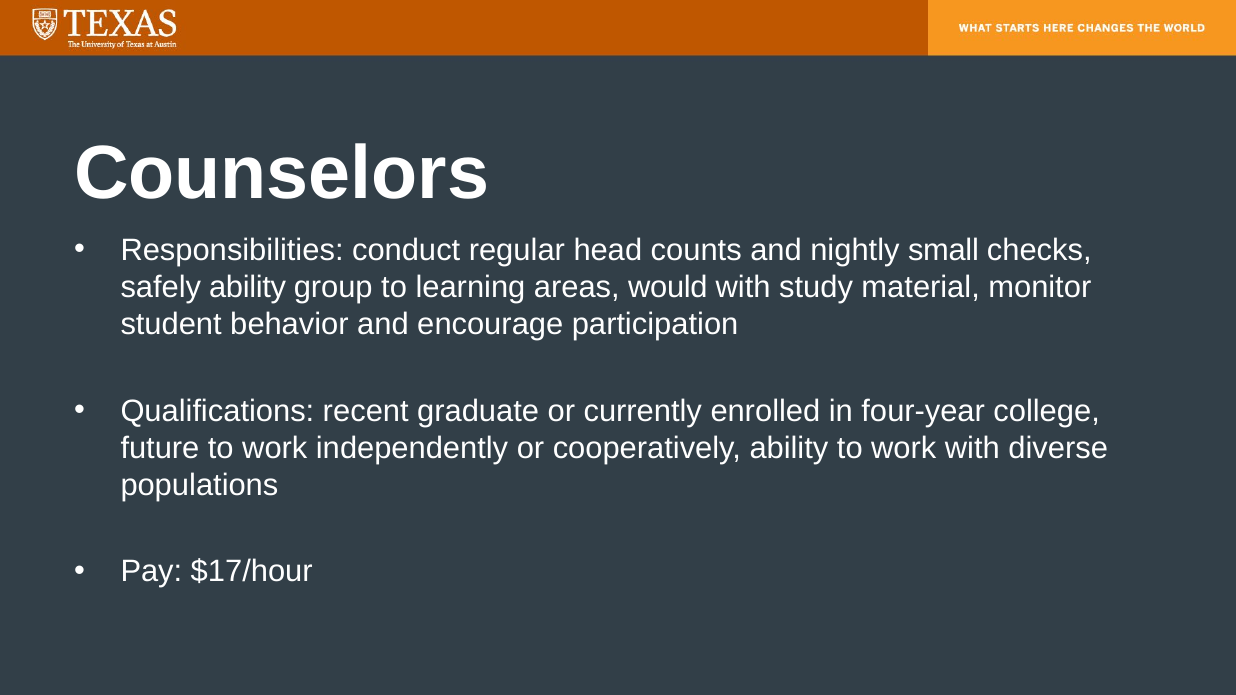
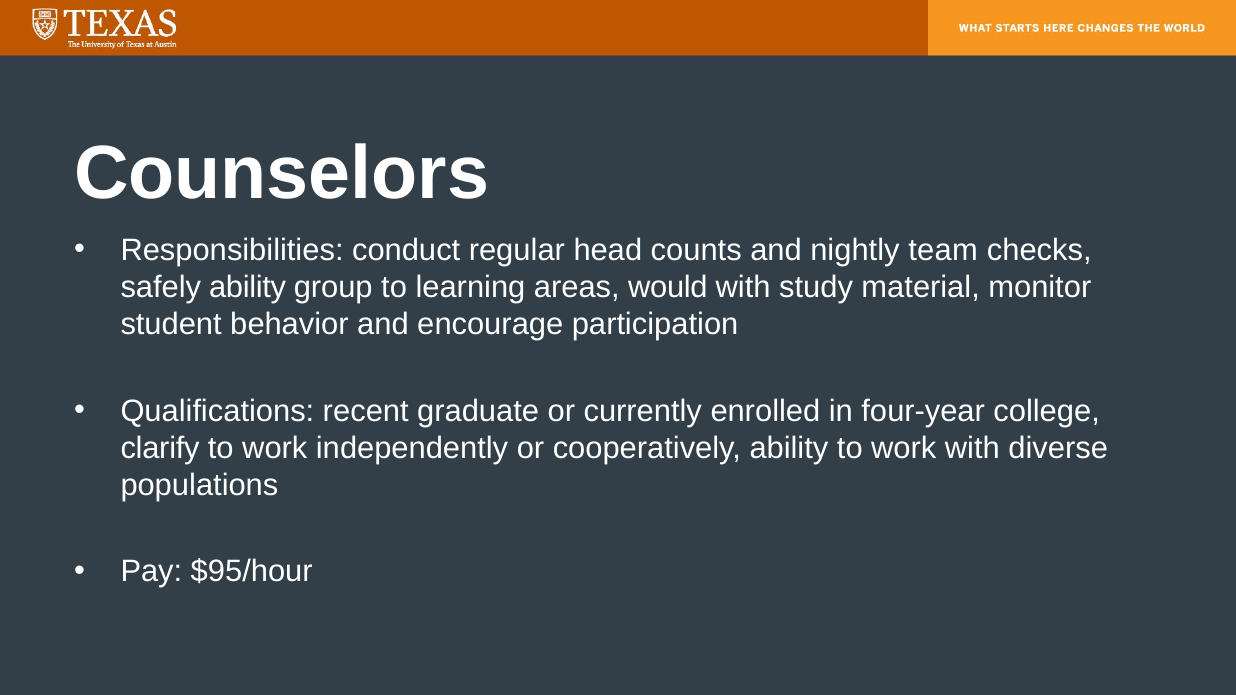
small: small -> team (943, 250)
future: future -> clarify (160, 448)
$17/hour: $17/hour -> $95/hour (252, 572)
